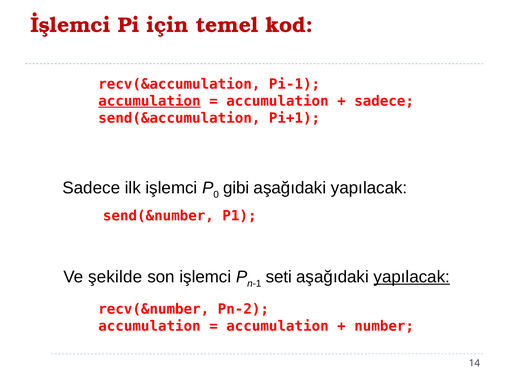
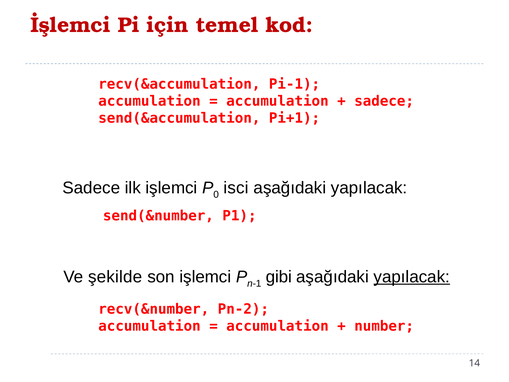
accumulation underline: present -> none (149, 101)
gibi: gibi -> isci (236, 188)
seti: seti -> gibi (279, 277)
